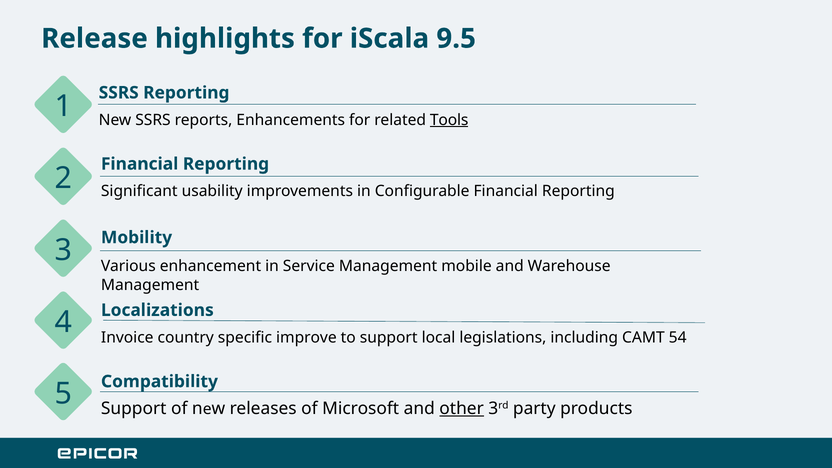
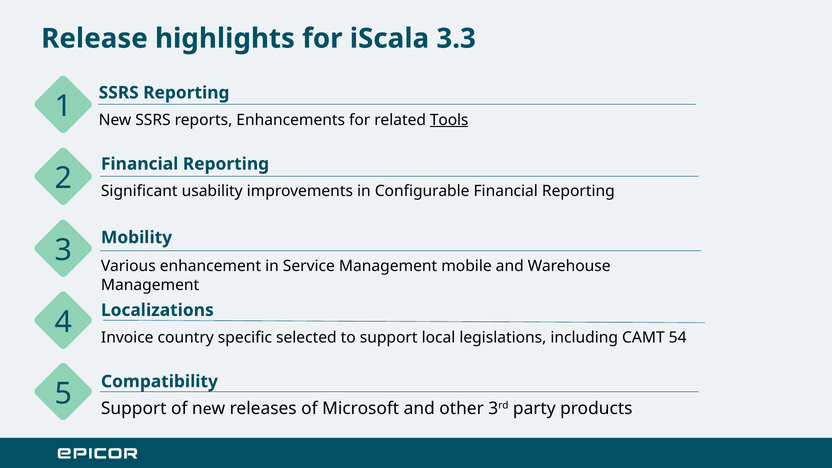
9.5: 9.5 -> 3.3 (456, 39)
improve: improve -> selected (306, 338)
other underline: present -> none (462, 408)
